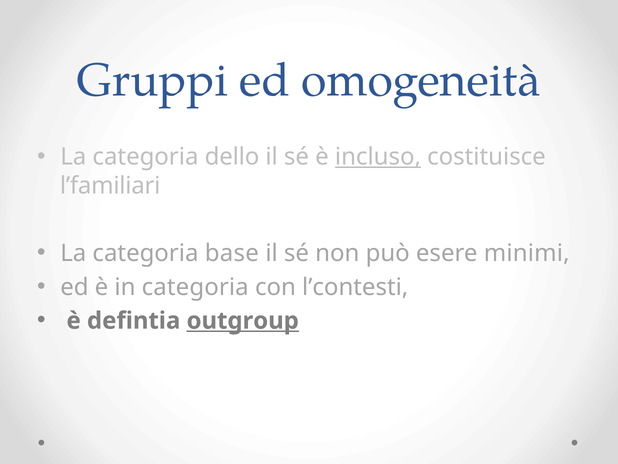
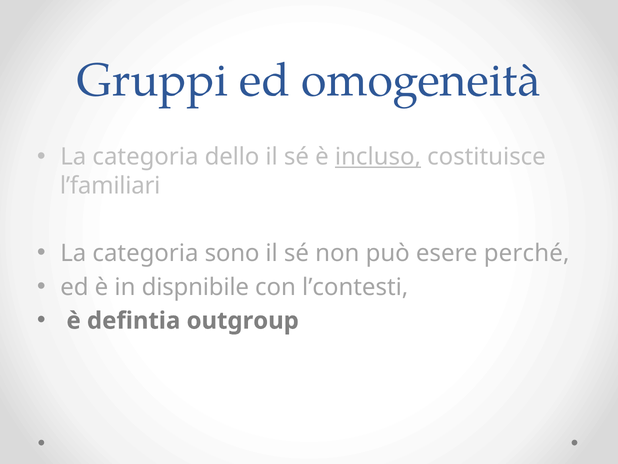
base: base -> sono (232, 253)
minimi: minimi -> perché (527, 253)
in categoria: categoria -> dispnibile (195, 287)
outgroup underline: present -> none (243, 320)
